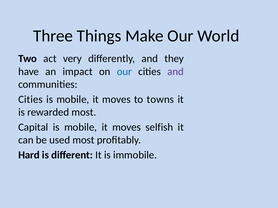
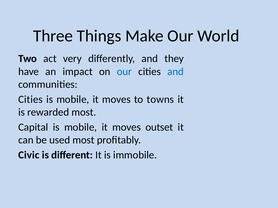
and colour: purple -> blue (176, 72)
selfish: selfish -> outset (159, 127)
Hard: Hard -> Civic (29, 155)
